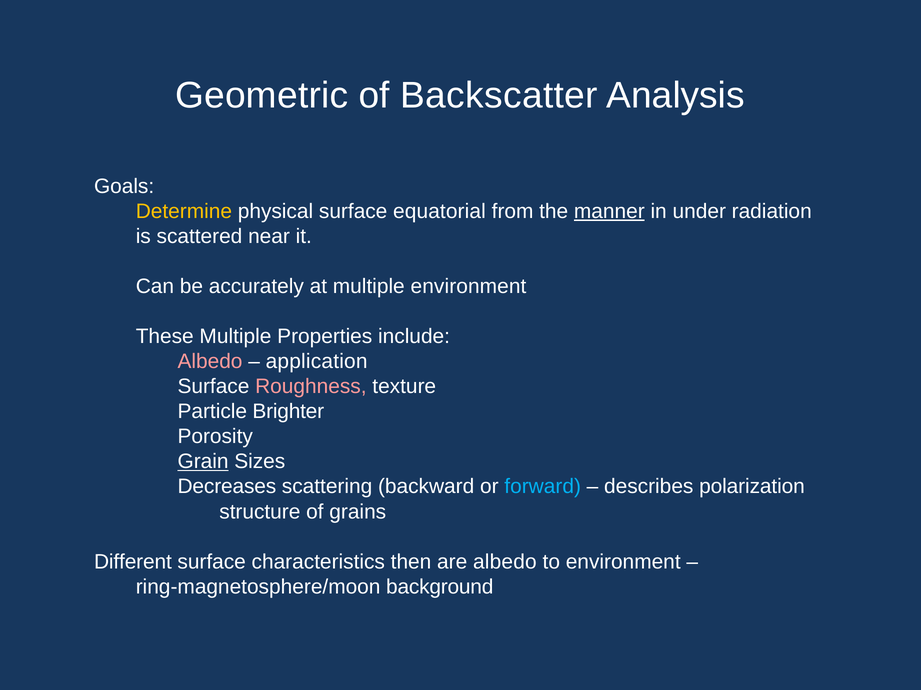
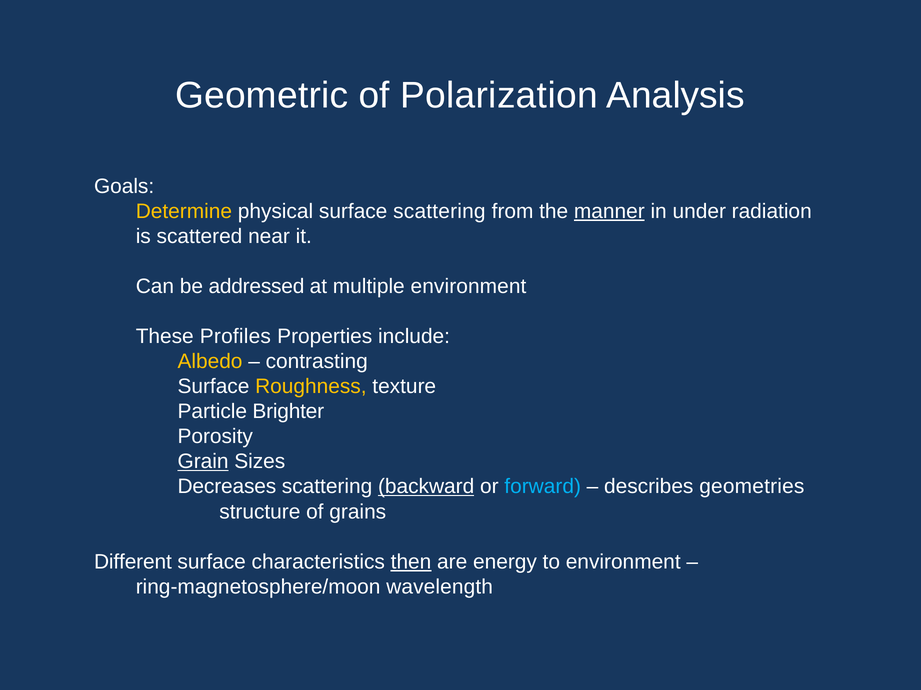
Backscatter: Backscatter -> Polarization (499, 96)
surface equatorial: equatorial -> scattering (439, 211)
accurately: accurately -> addressed (256, 287)
These Multiple: Multiple -> Profiles (235, 337)
Albedo colour: pink -> yellow (210, 362)
application: application -> contrasting (317, 362)
Roughness colour: pink -> yellow (311, 387)
backward underline: none -> present (426, 487)
polarization: polarization -> geometries (752, 487)
then underline: none -> present (411, 562)
are albedo: albedo -> energy (505, 562)
background: background -> wavelength (440, 587)
